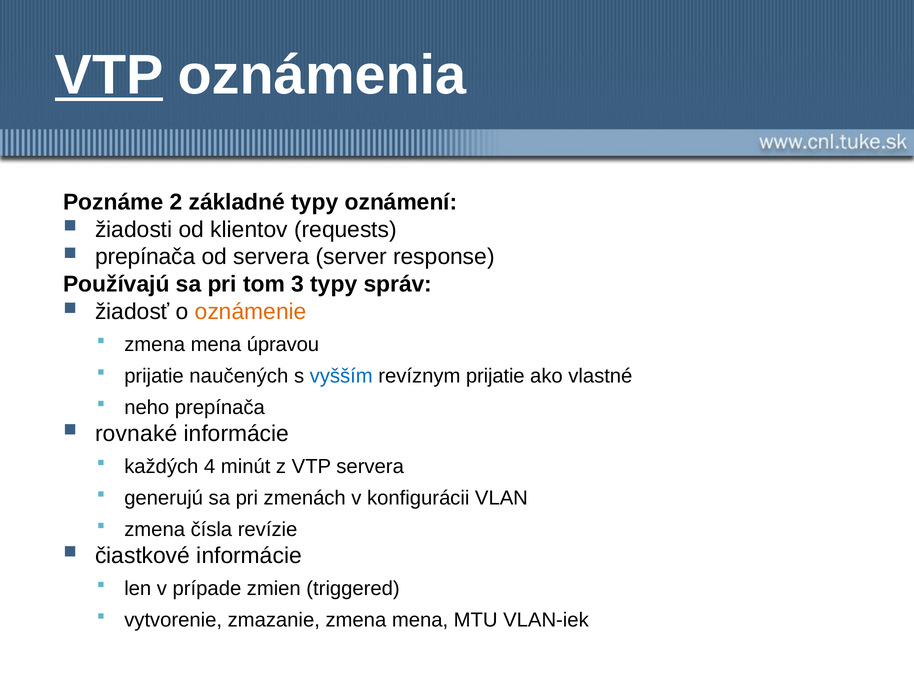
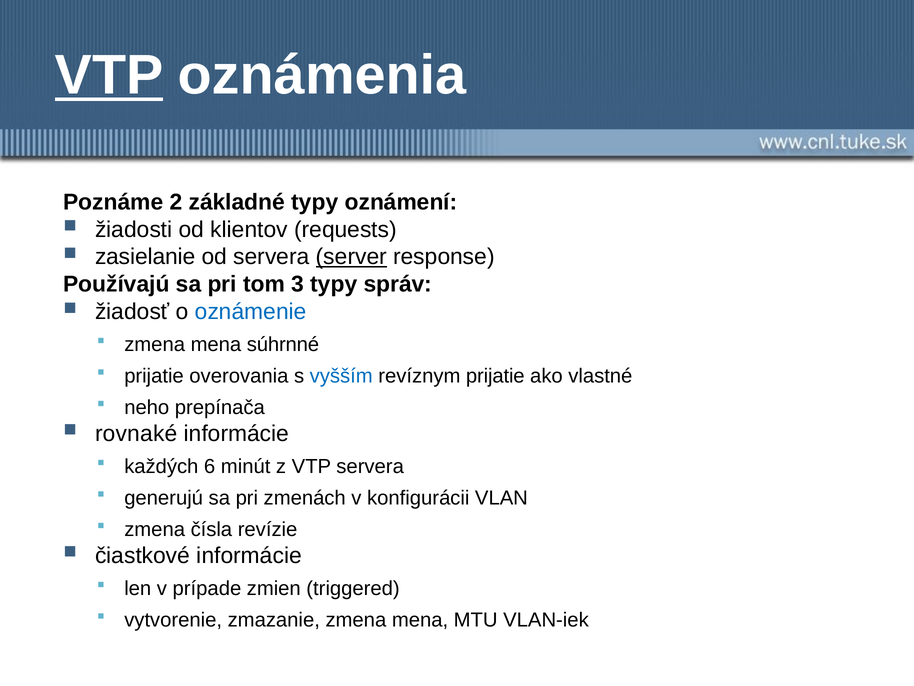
prepínača: prepínača -> zasielanie (145, 257)
server underline: none -> present (351, 257)
oznámenie colour: orange -> blue (251, 312)
úpravou: úpravou -> súhrnné (283, 344)
naučených: naučených -> overovania (239, 376)
4: 4 -> 6 (210, 466)
